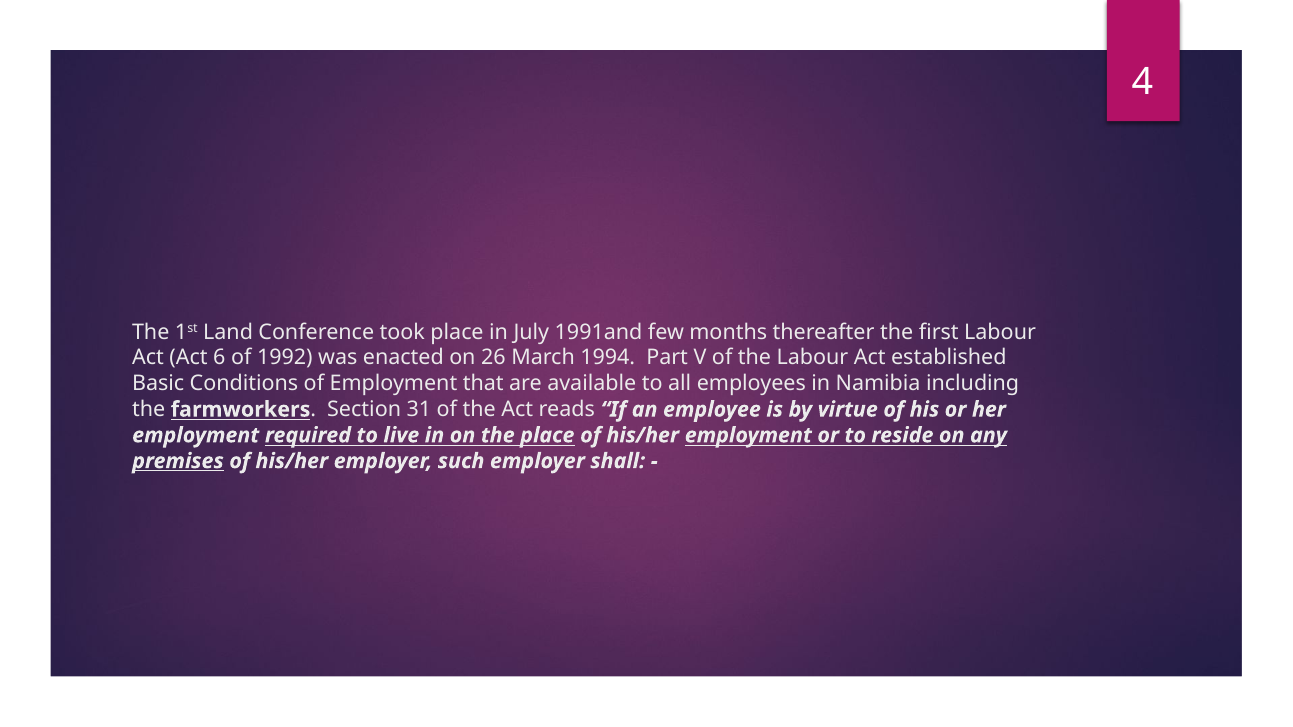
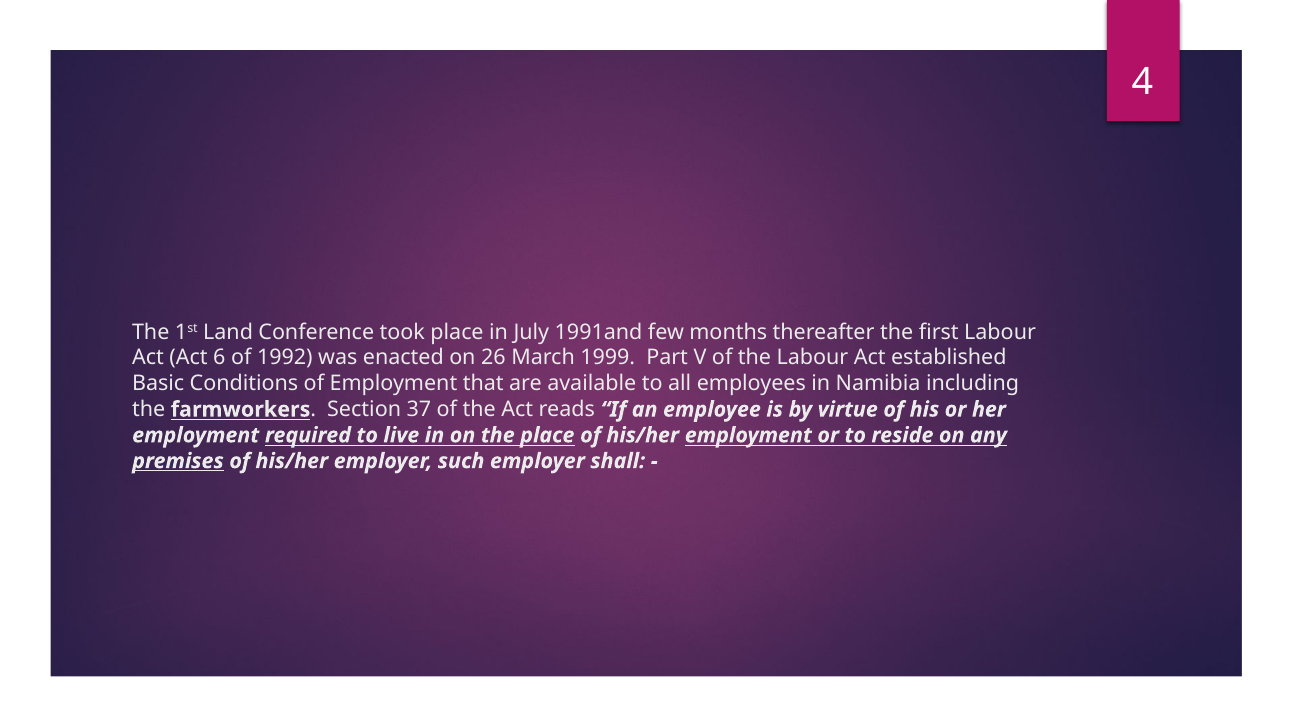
1994: 1994 -> 1999 (608, 358)
31: 31 -> 37 (419, 410)
